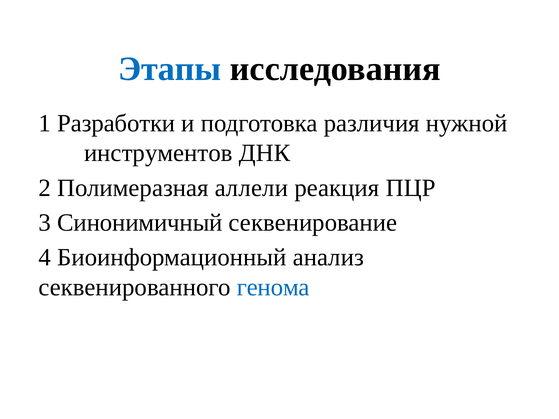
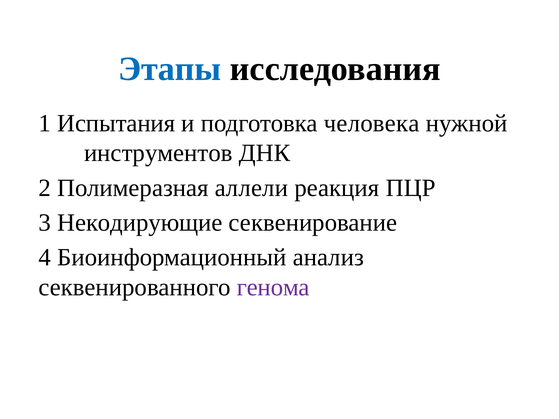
Разработки: Разработки -> Испытания (116, 123)
различия: различия -> человека (372, 123)
Синонимичный: Синонимичный -> Некодирующие (140, 223)
генома colour: blue -> purple (273, 287)
